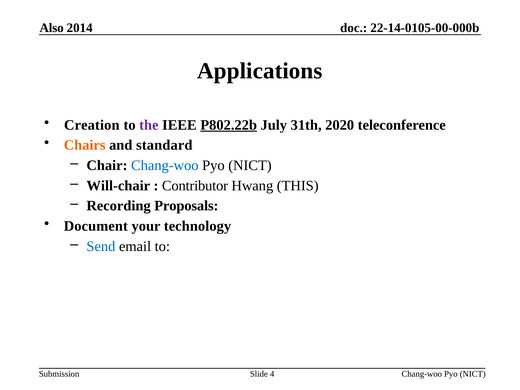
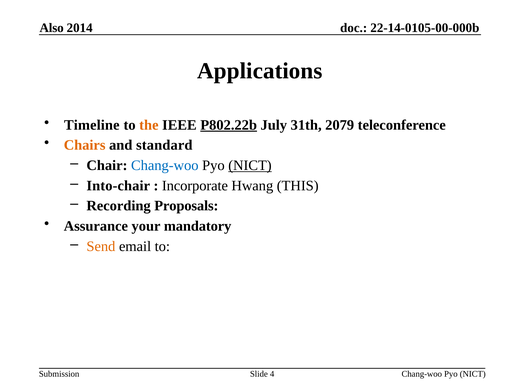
Creation: Creation -> Timeline (92, 125)
the colour: purple -> orange (149, 125)
2020: 2020 -> 2079 (340, 125)
NICT underline: none -> present (250, 165)
Will-chair: Will-chair -> Into-chair (118, 186)
Contributor: Contributor -> Incorporate (195, 186)
Document: Document -> Assurance (96, 226)
technology: technology -> mandatory (198, 226)
Send colour: blue -> orange (101, 246)
